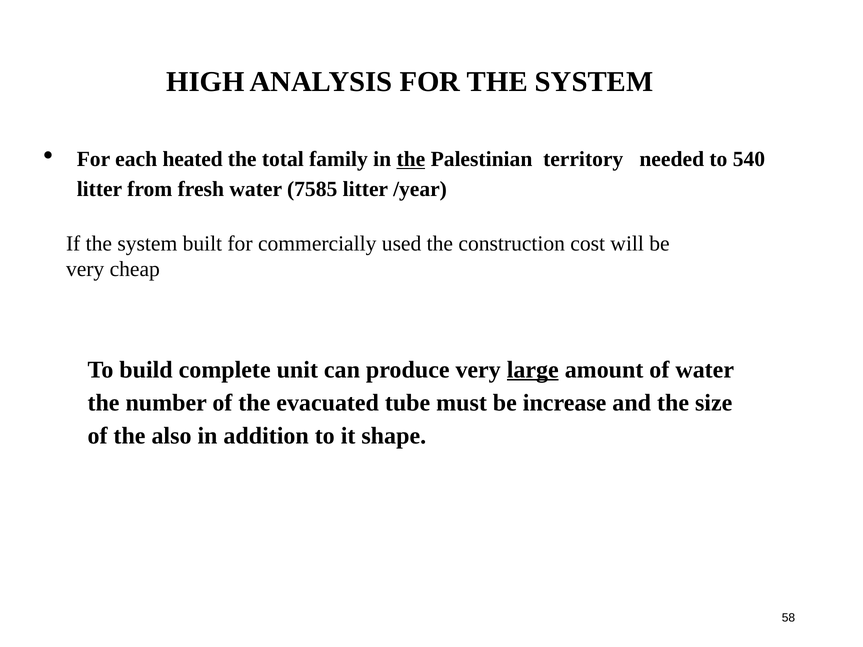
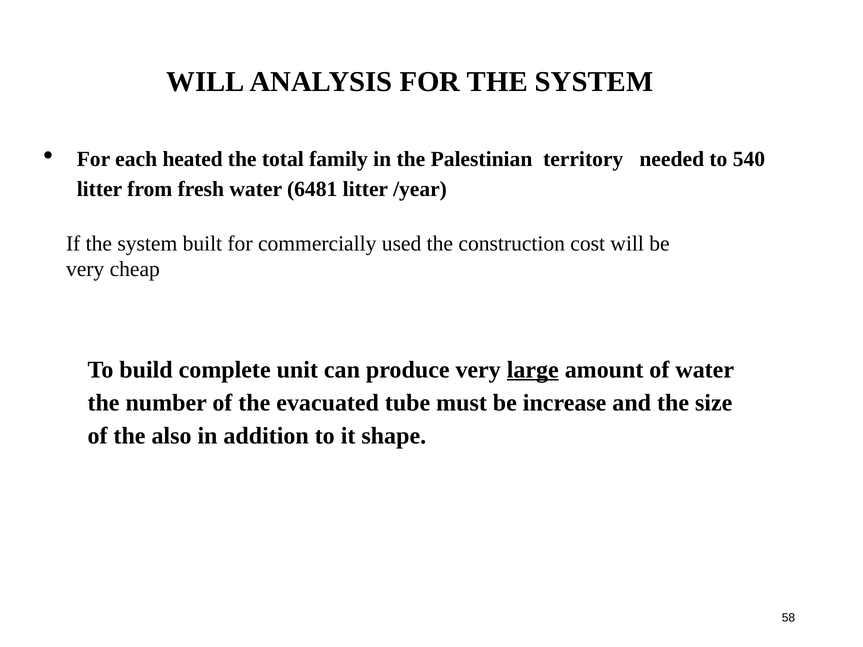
HIGH: HIGH -> WILL (205, 82)
the underline: present -> none (411, 159)
7585: 7585 -> 6481 (312, 189)
